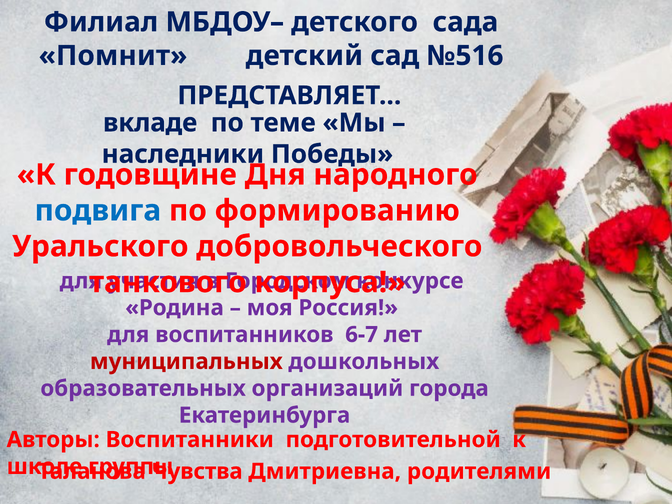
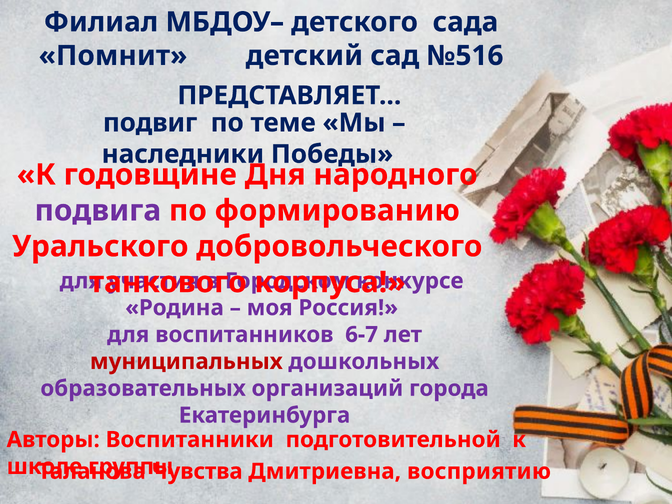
вкладе: вкладе -> подвиг (150, 123)
подвига colour: blue -> purple (98, 211)
родителями: родителями -> восприятию (479, 471)
